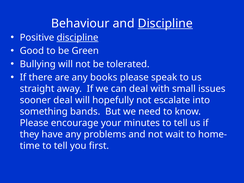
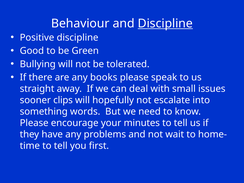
discipline underline: present -> none (78, 38)
sooner deal: deal -> clips (63, 100)
bands: bands -> words (85, 112)
